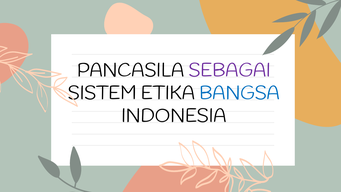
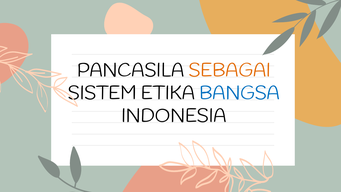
SEBAGAI colour: purple -> orange (230, 70)
